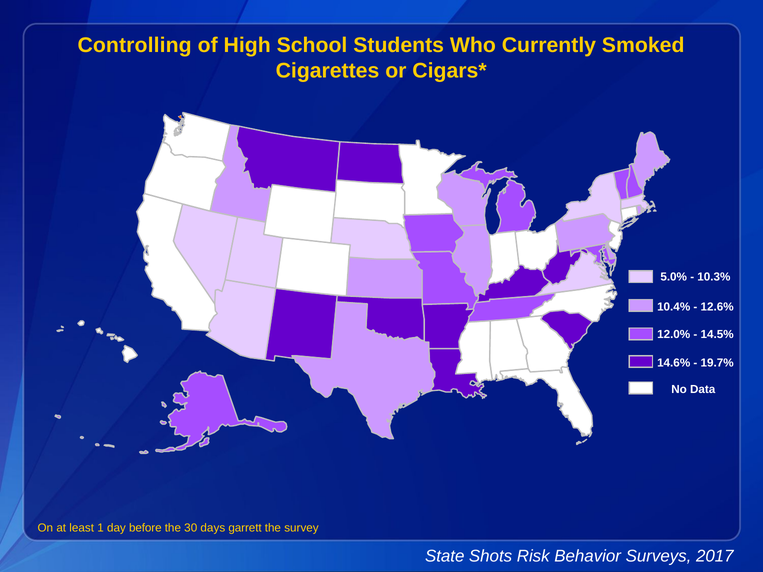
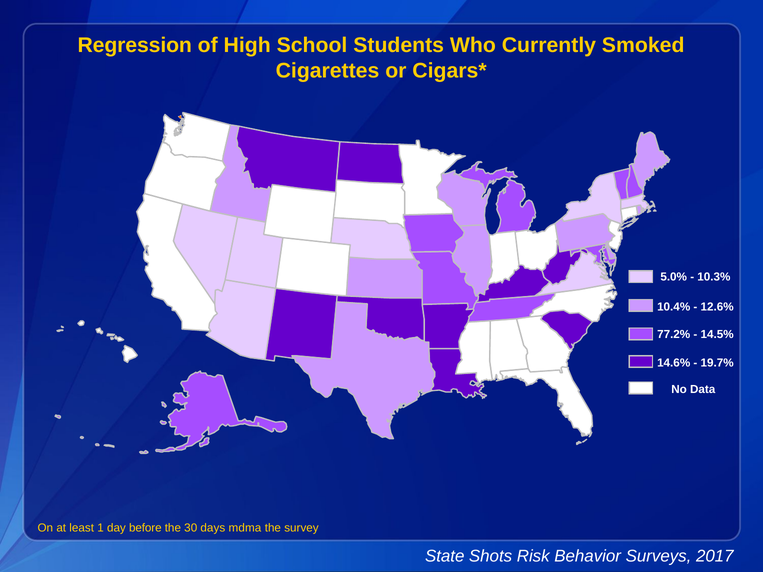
Controlling: Controlling -> Regression (135, 45)
12.0%: 12.0% -> 77.2% (674, 334)
garrett: garrett -> mdma (245, 528)
